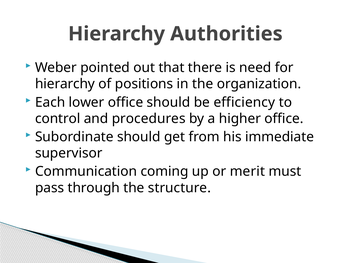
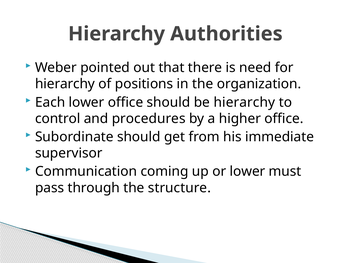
be efficiency: efficiency -> hierarchy (244, 102)
or merit: merit -> lower (247, 172)
